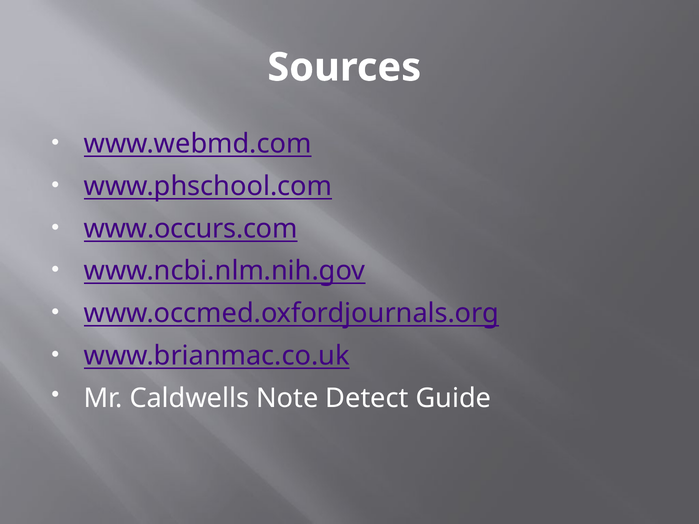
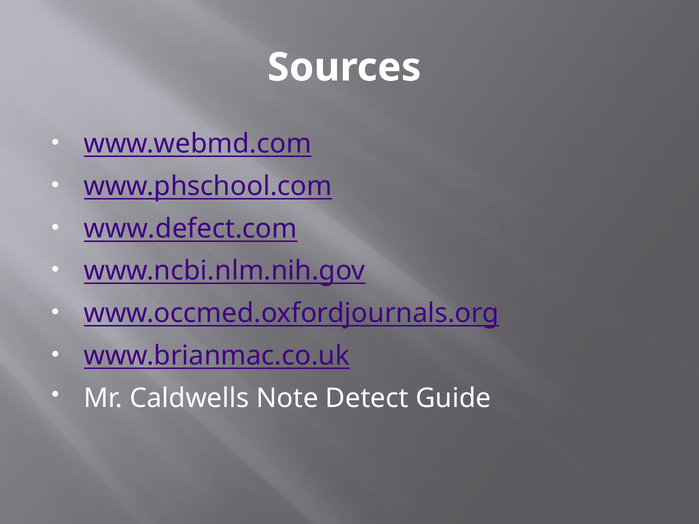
www.occurs.com: www.occurs.com -> www.defect.com (191, 229)
